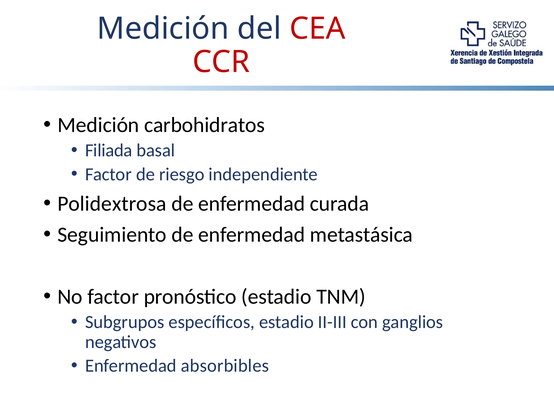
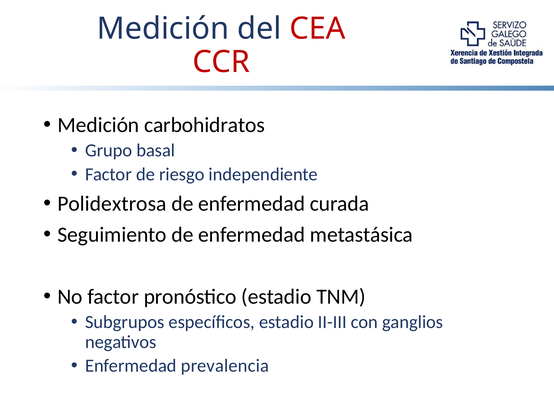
Filiada: Filiada -> Grupo (109, 150)
absorbibles: absorbibles -> prevalencia (225, 365)
